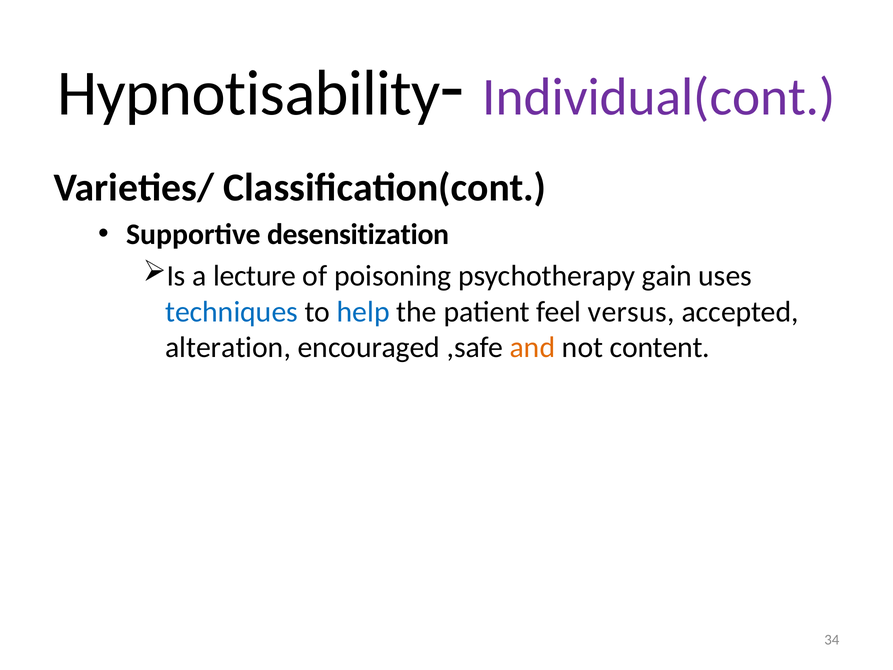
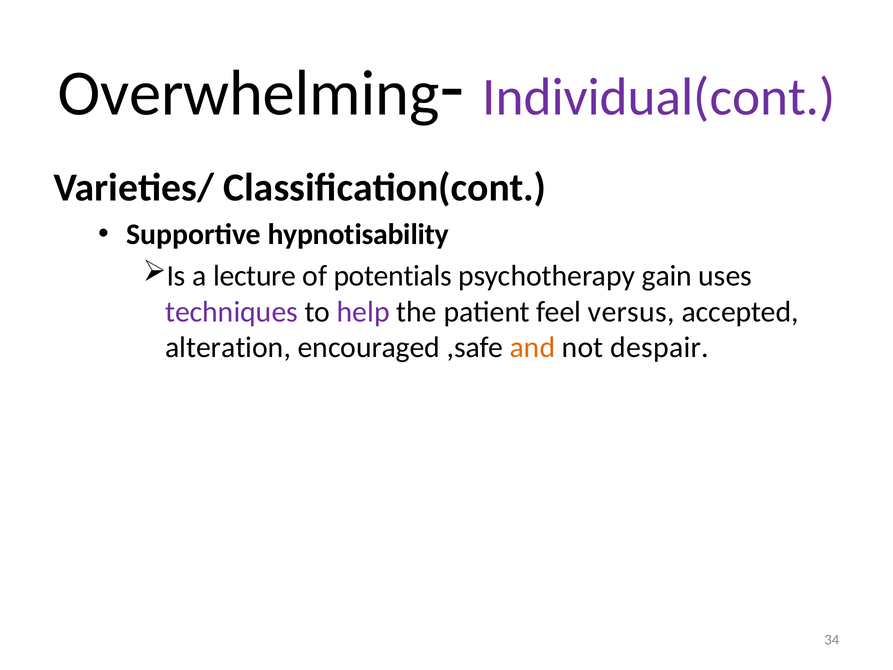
Hypnotisability: Hypnotisability -> Overwhelming (249, 94)
desensitization: desensitization -> hypnotisability (358, 234)
poisoning: poisoning -> potentials (393, 276)
techniques colour: blue -> purple (232, 312)
help colour: blue -> purple (363, 312)
content: content -> despair (660, 347)
